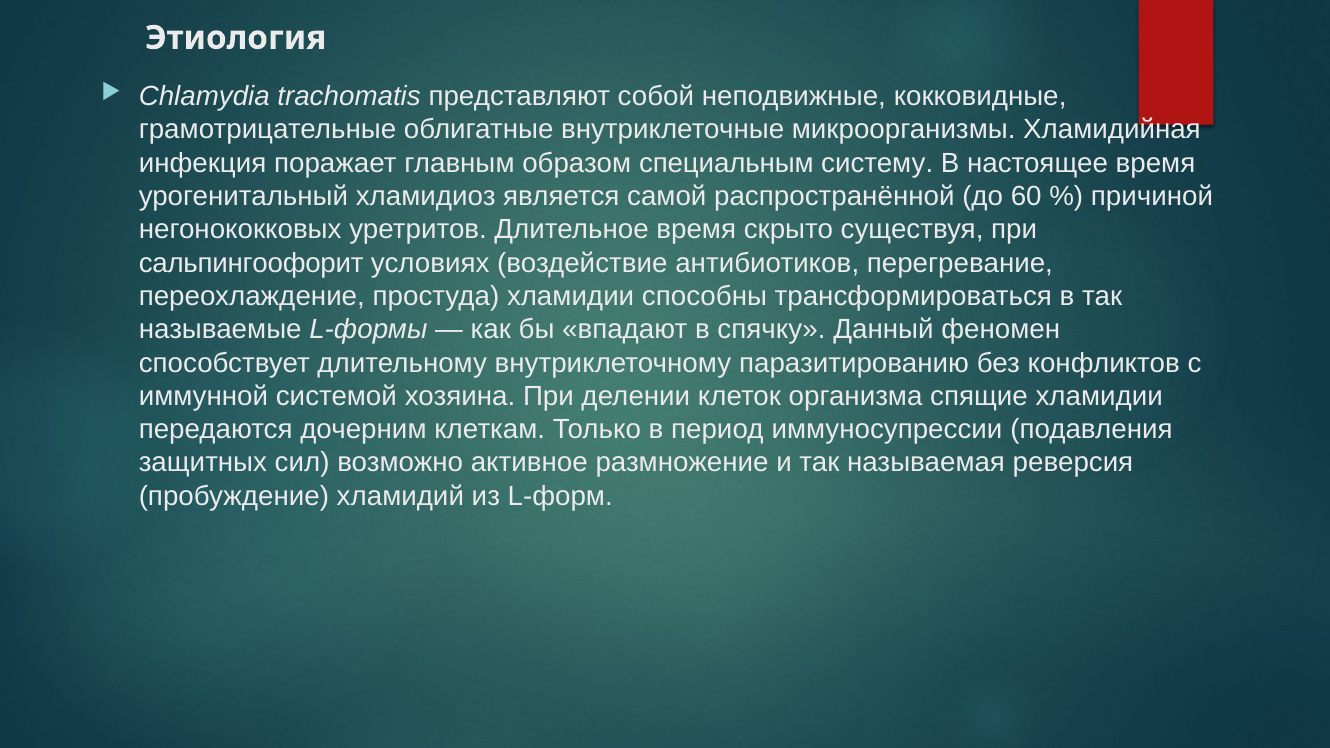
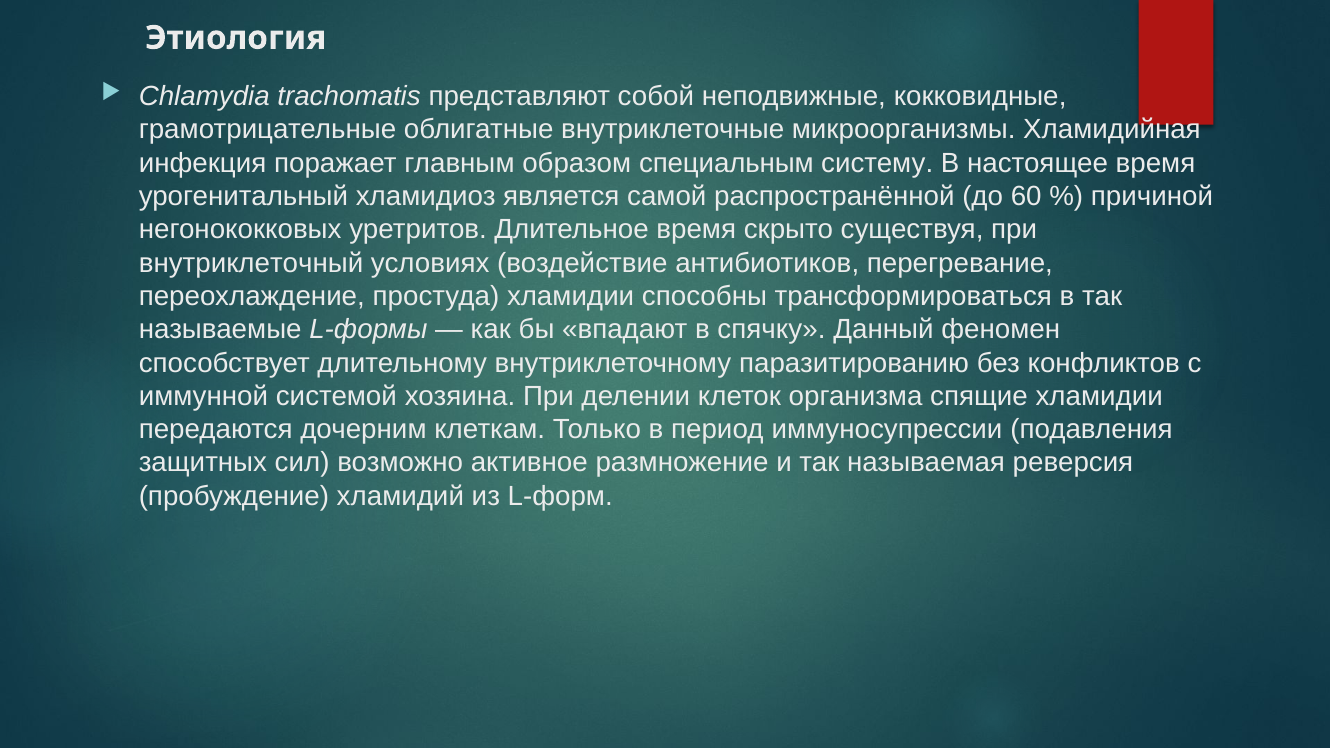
сальпингоофорит: сальпингоофорит -> внутриклеточный (251, 263)
